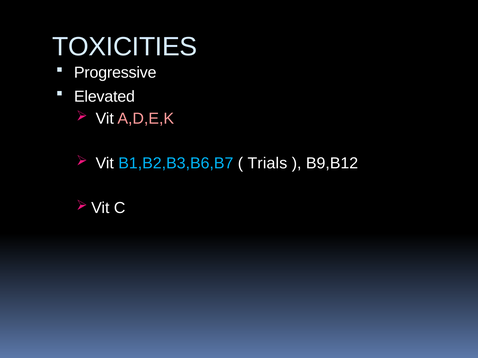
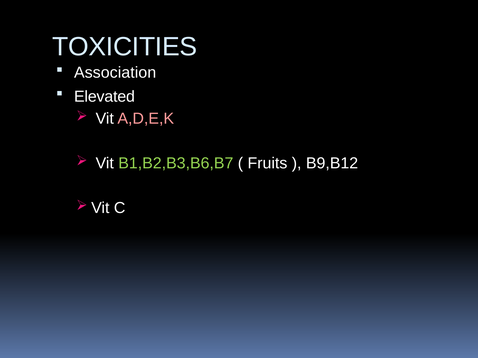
Progressive: Progressive -> Association (115, 73)
B1,B2,B3,B6,B7 colour: light blue -> light green (176, 163)
Trials: Trials -> Fruits (267, 163)
